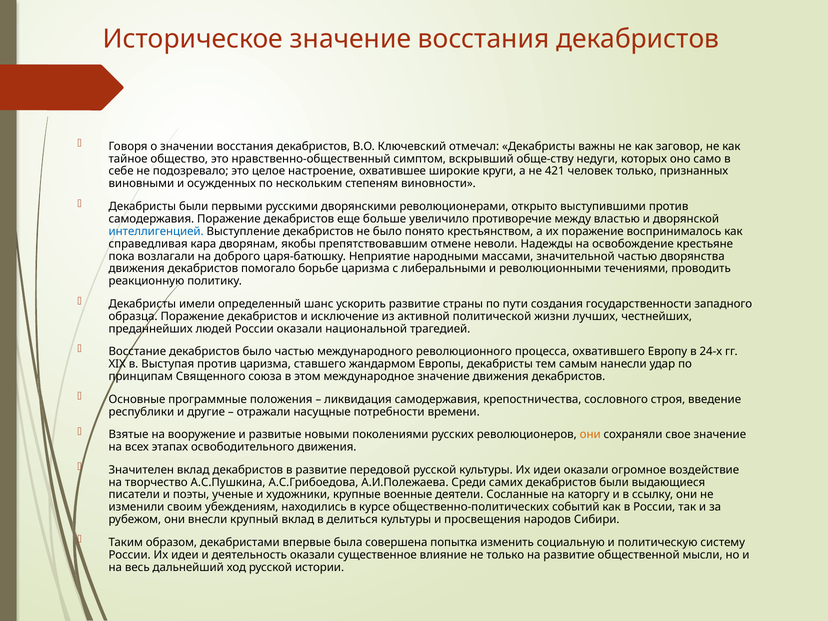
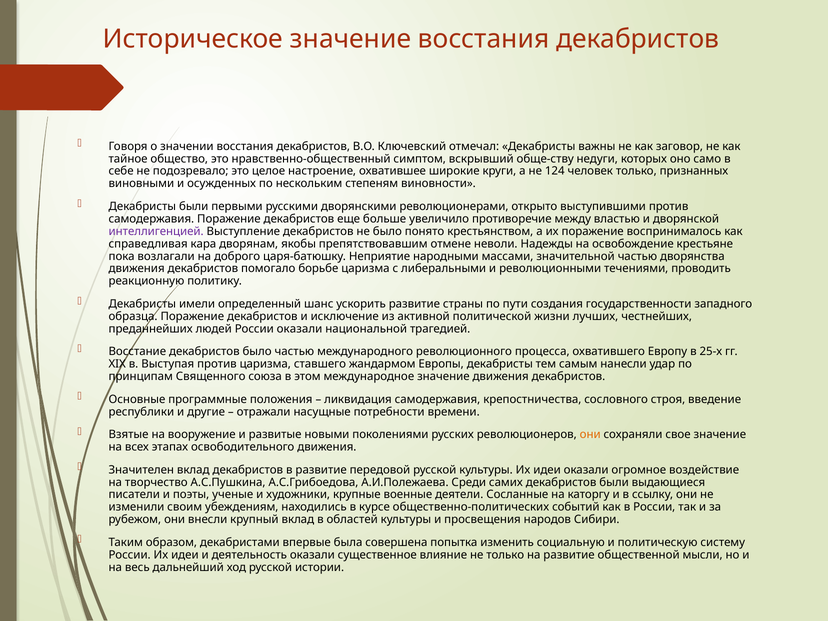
421: 421 -> 124 (555, 171)
интеллигенцией colour: blue -> purple (156, 231)
24-х: 24-х -> 25-х (711, 352)
делиться: делиться -> областей (352, 520)
